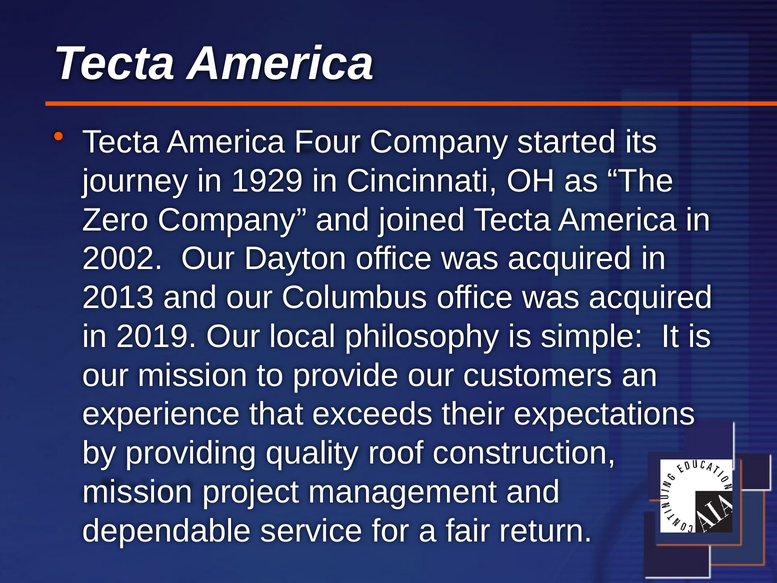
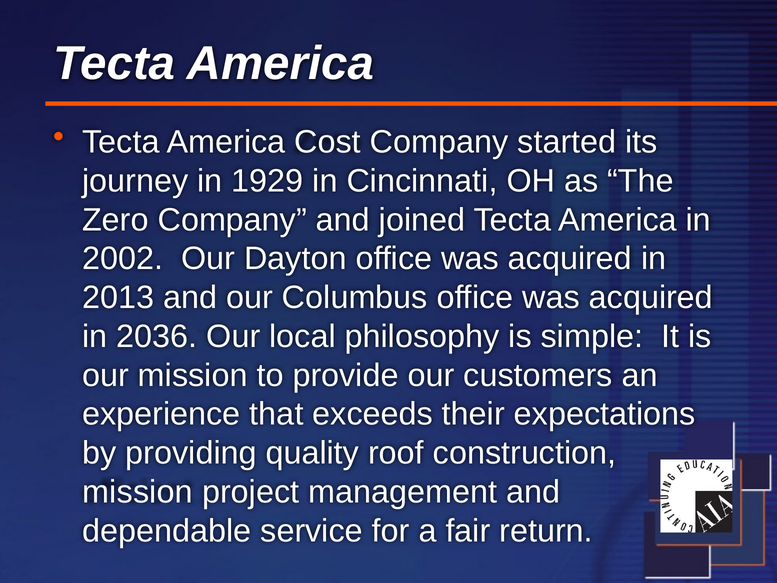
Four: Four -> Cost (328, 142)
2019: 2019 -> 2036 (157, 336)
